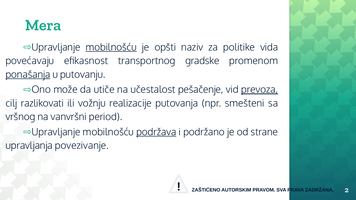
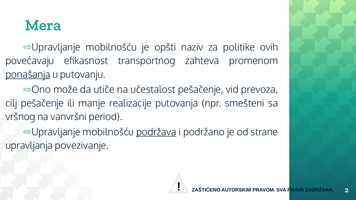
mobilnošću underline: present -> none (111, 47)
vida: vida -> ovih (269, 47)
gradske: gradske -> zahteva (202, 61)
prevoza underline: present -> none (260, 90)
cilj razlikovati: razlikovati -> pešačenje (42, 103)
vožnju: vožnju -> manje (92, 103)
